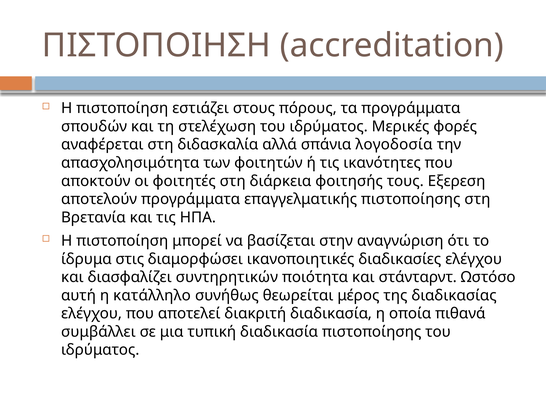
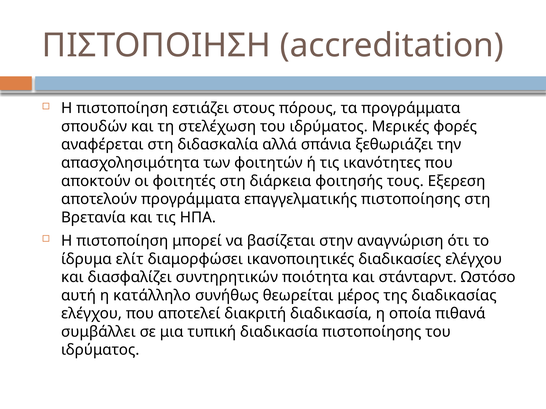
λογοδοσία: λογοδοσία -> ξεθωριάζει (394, 145)
στις: στις -> ελίτ (130, 259)
